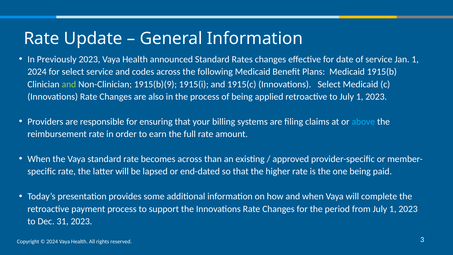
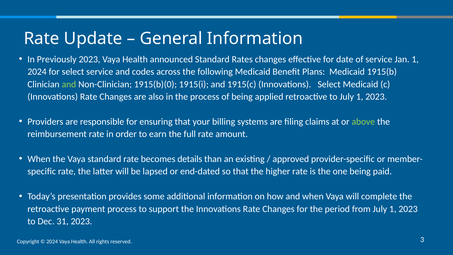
1915(b)(9: 1915(b)(9 -> 1915(b)(0 (155, 84)
above colour: light blue -> light green (363, 122)
becomes across: across -> details (190, 159)
